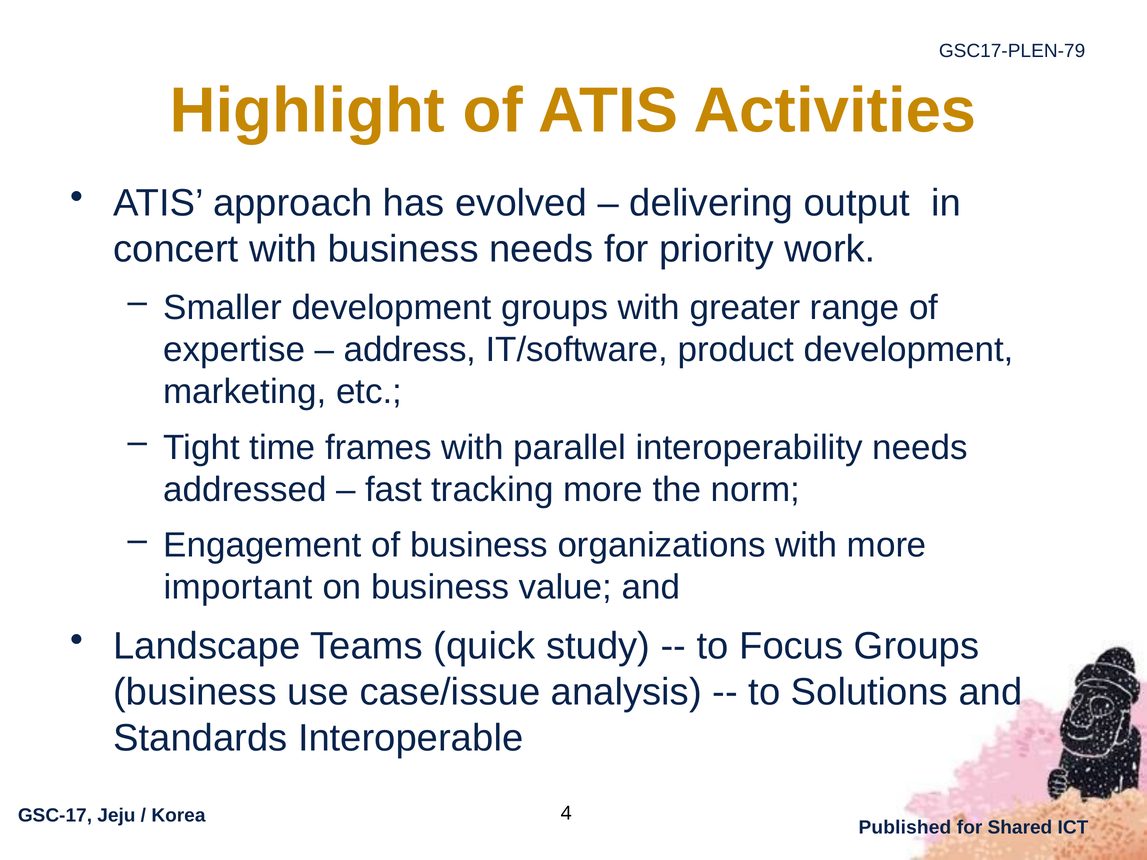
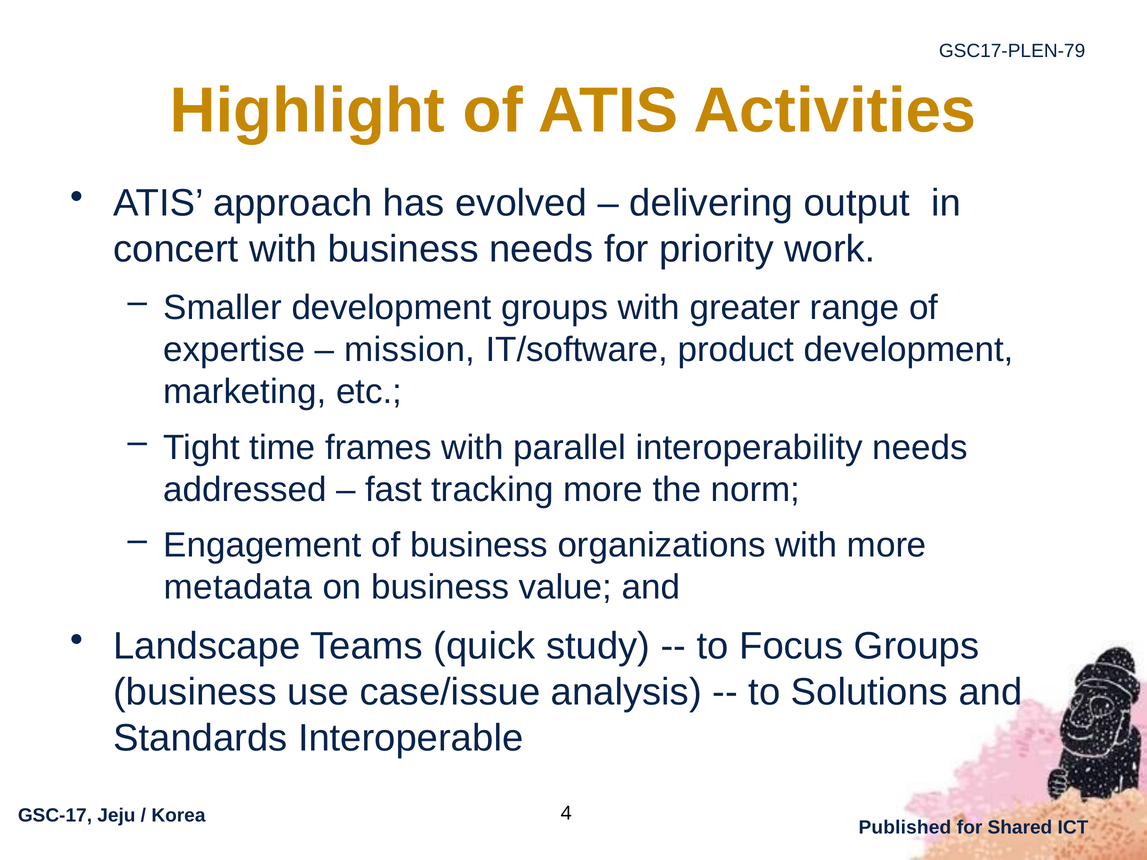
address: address -> mission (410, 350)
important: important -> metadata (238, 588)
